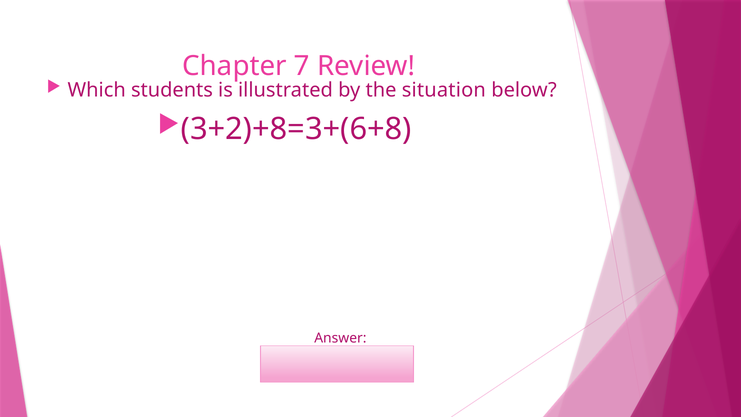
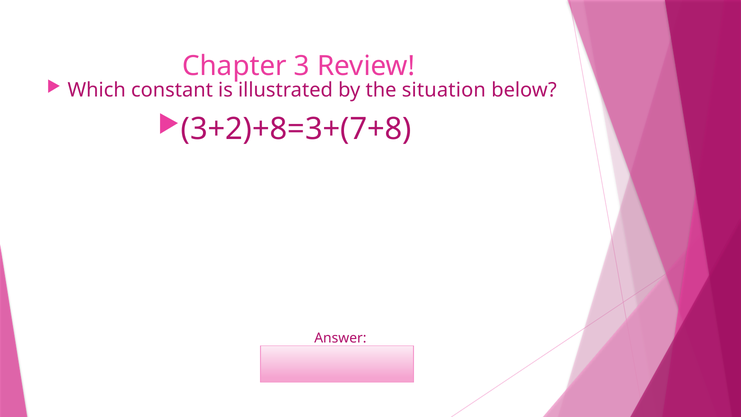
7: 7 -> 3 (302, 66)
students: students -> constant (172, 90)
3+2)+8=3+(6+8: 3+2)+8=3+(6+8 -> 3+2)+8=3+(7+8 (296, 129)
